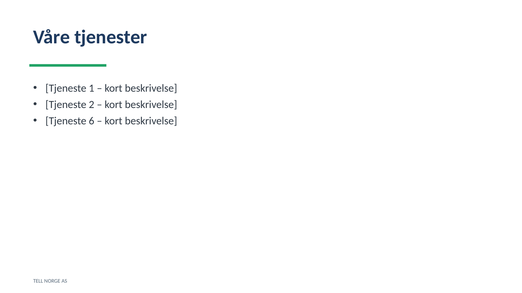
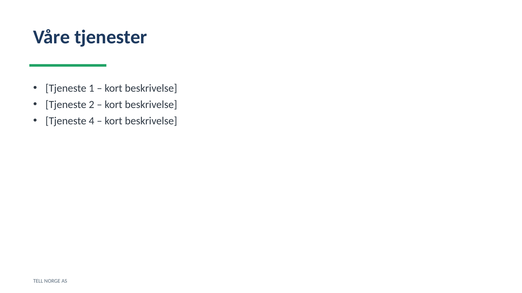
6: 6 -> 4 (92, 121)
